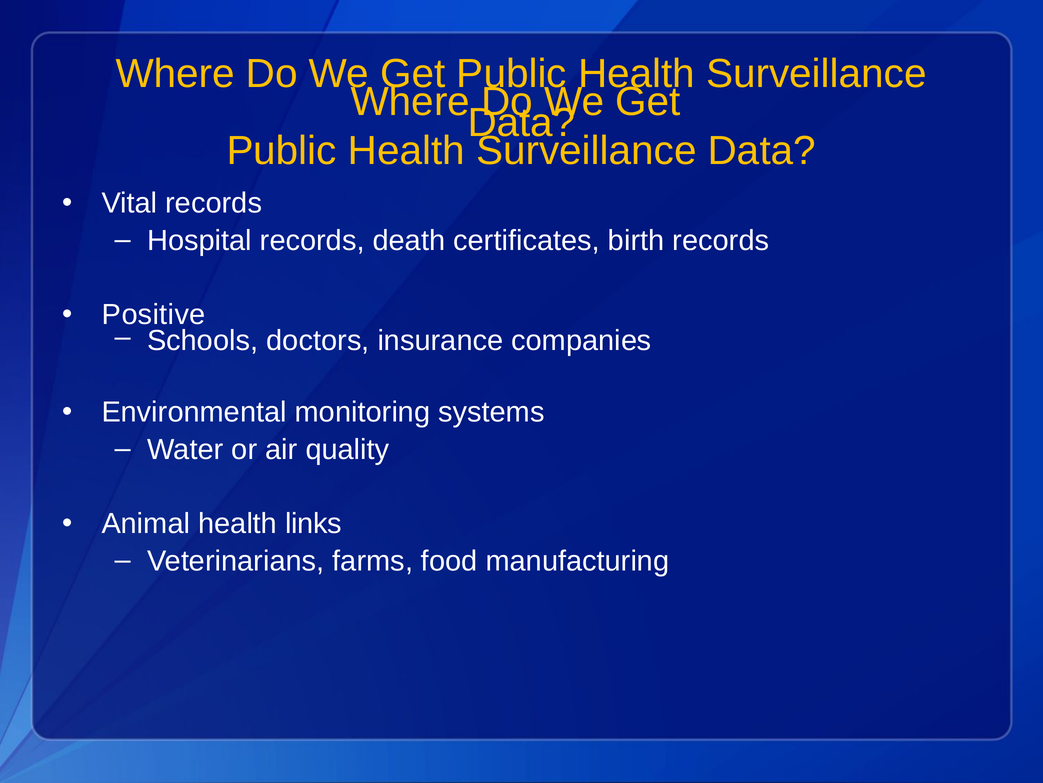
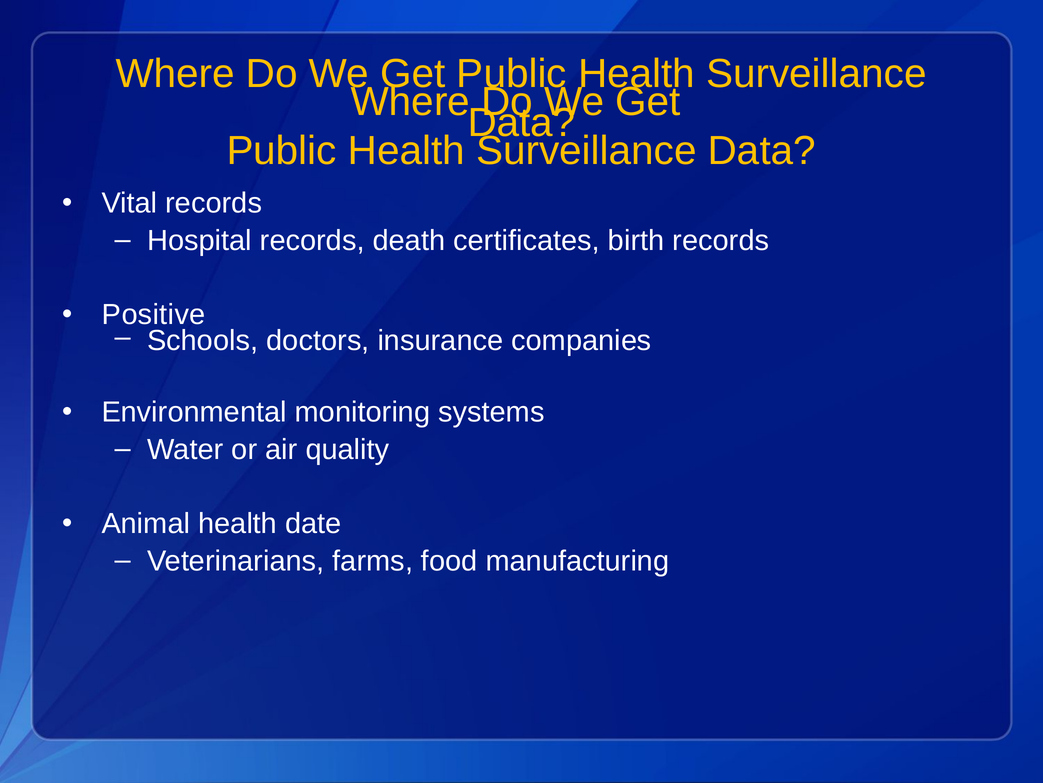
links: links -> date (313, 523)
